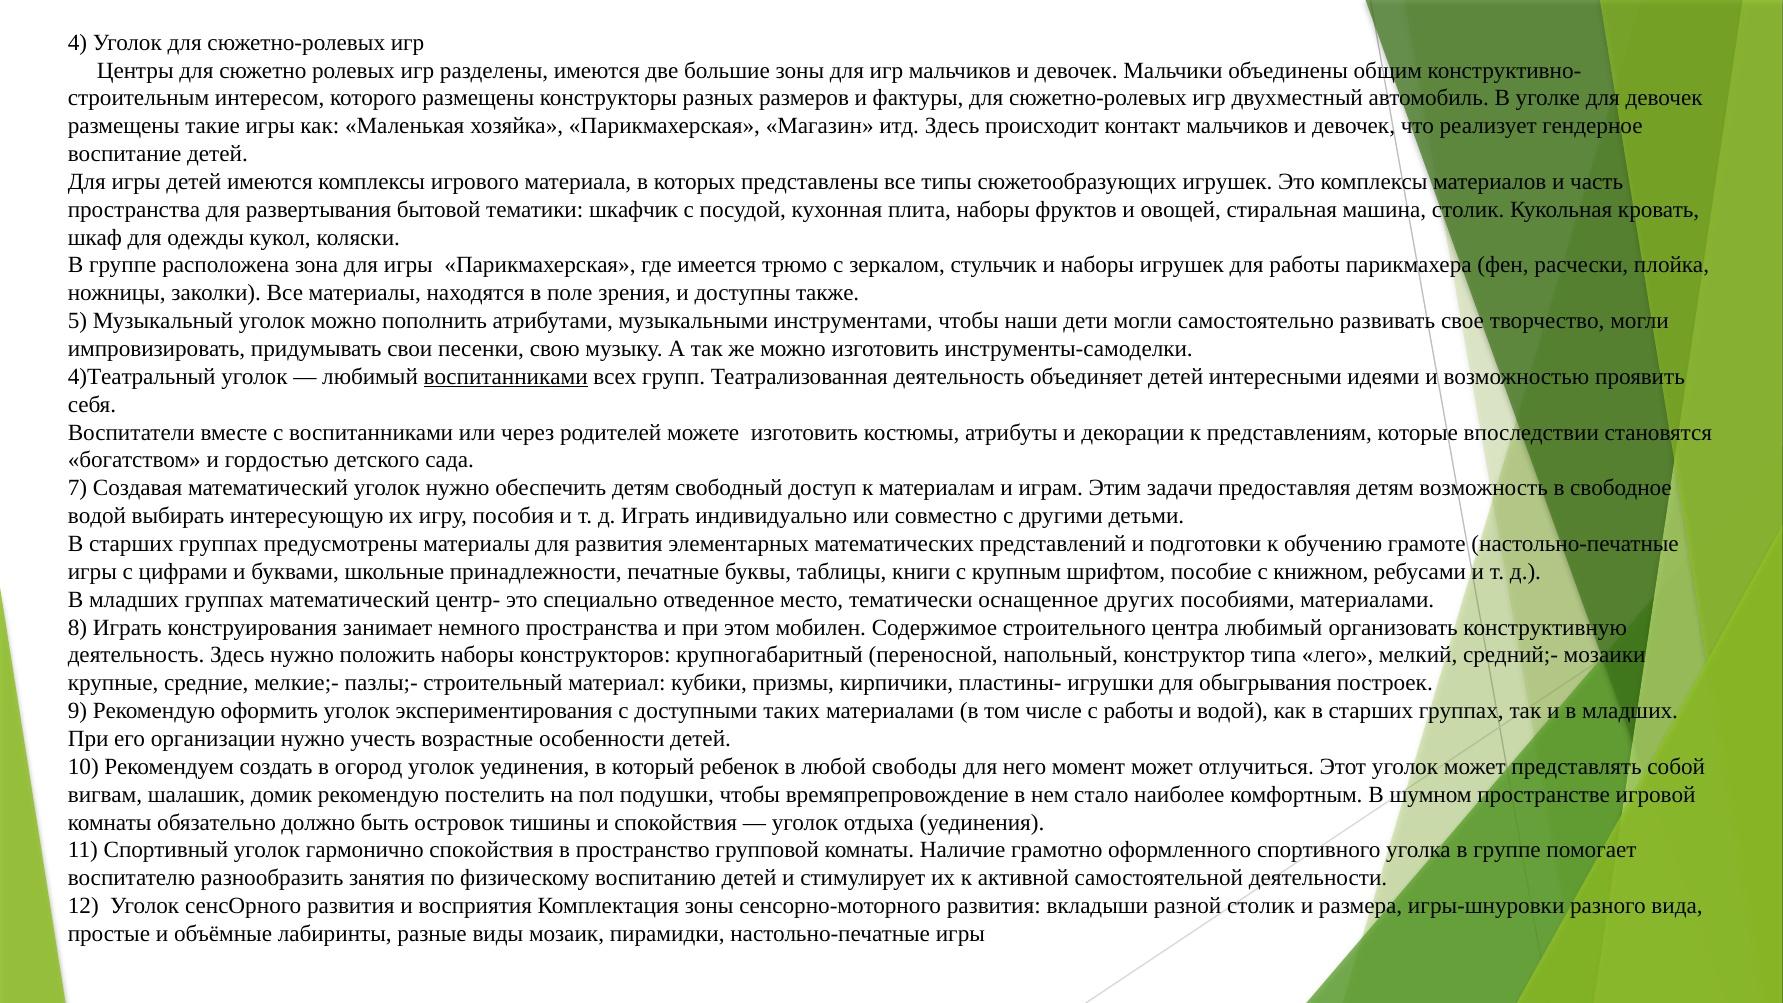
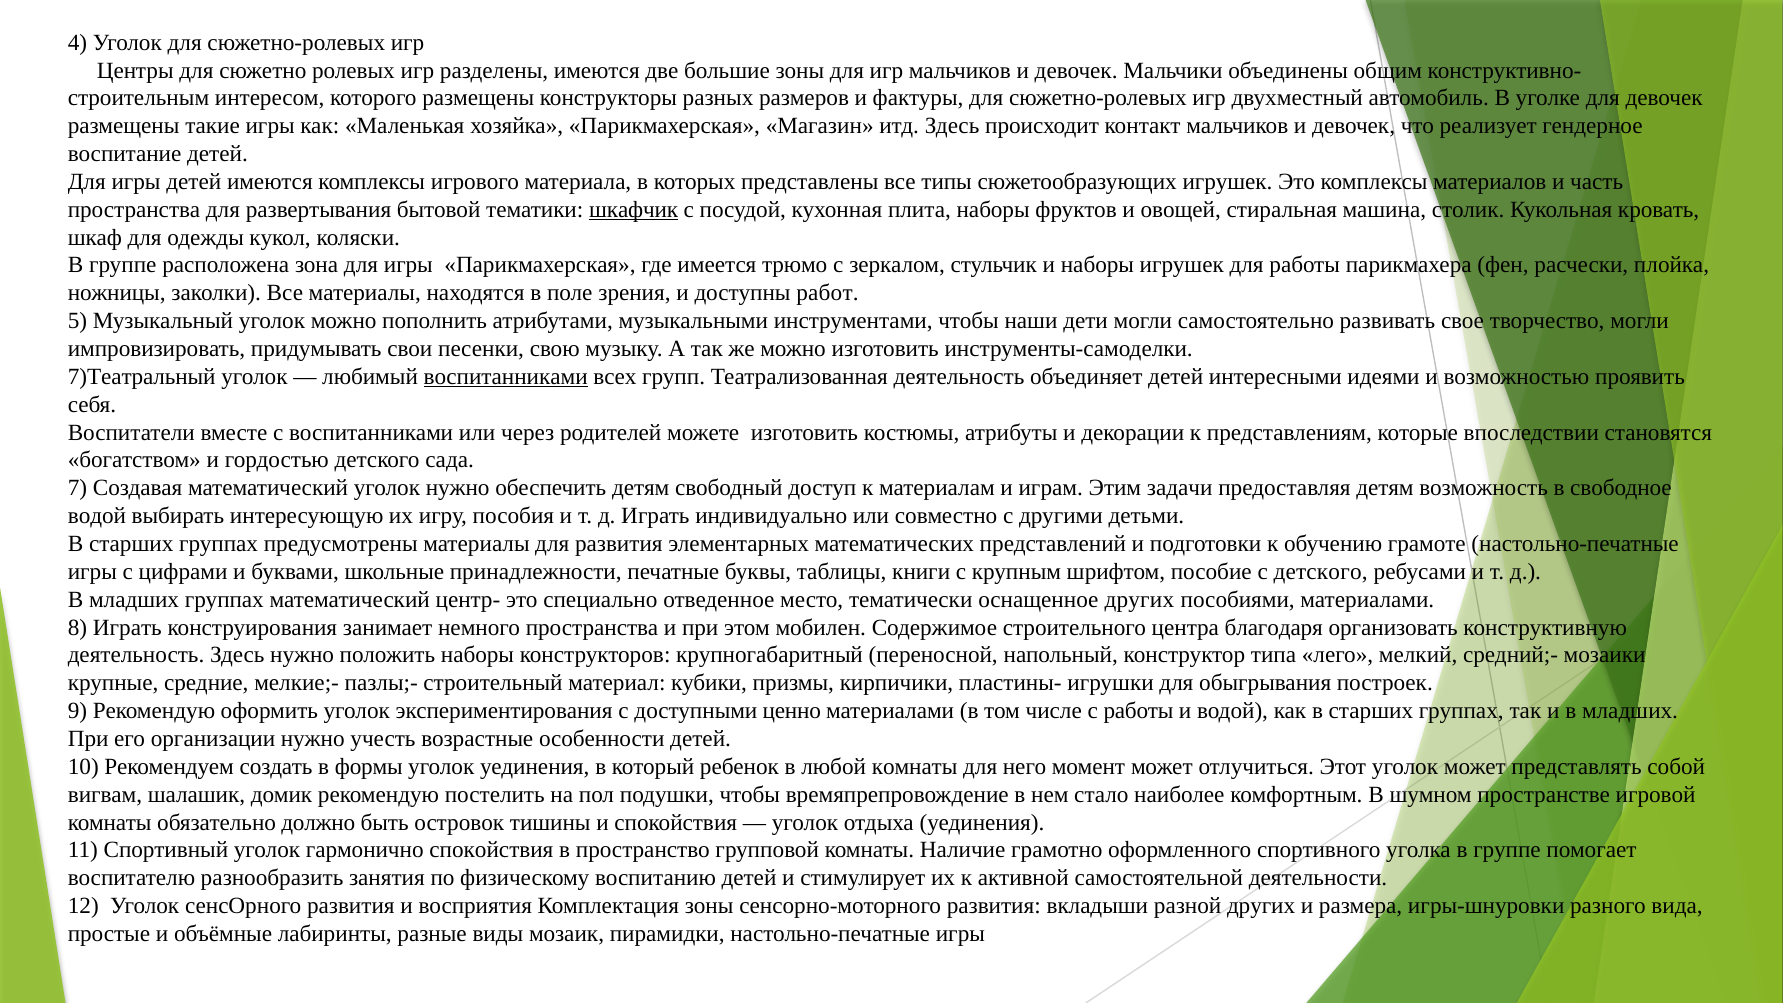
шкафчик underline: none -> present (634, 210)
также: также -> работ (828, 293)
4)Театральный: 4)Театральный -> 7)Театральный (142, 377)
с книжном: книжном -> детского (1321, 572)
центра любимый: любимый -> благодаря (1274, 627)
таких: таких -> ценно (792, 711)
огород: огород -> формы (369, 767)
любой свободы: свободы -> комнаты (915, 767)
разной столик: столик -> других (1261, 906)
